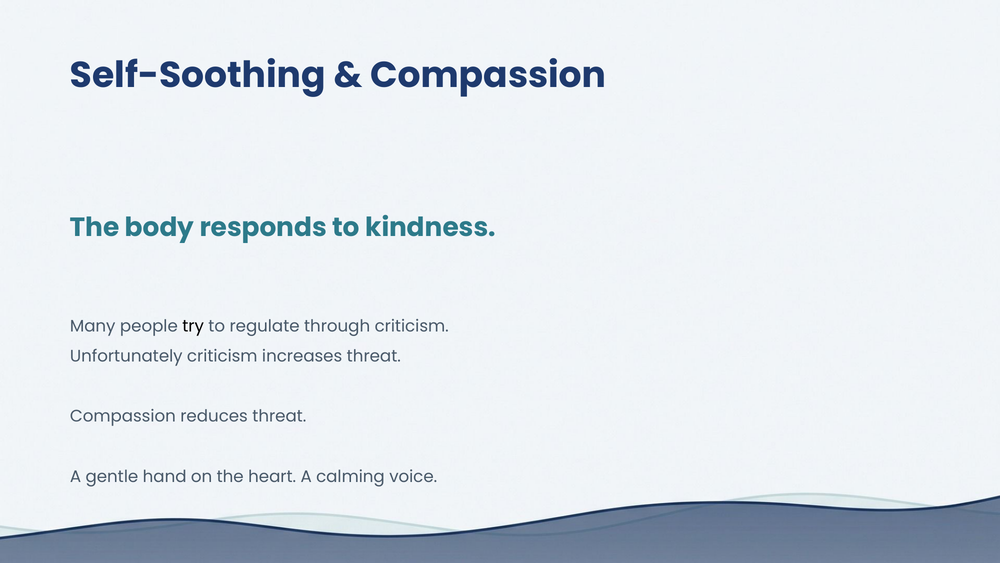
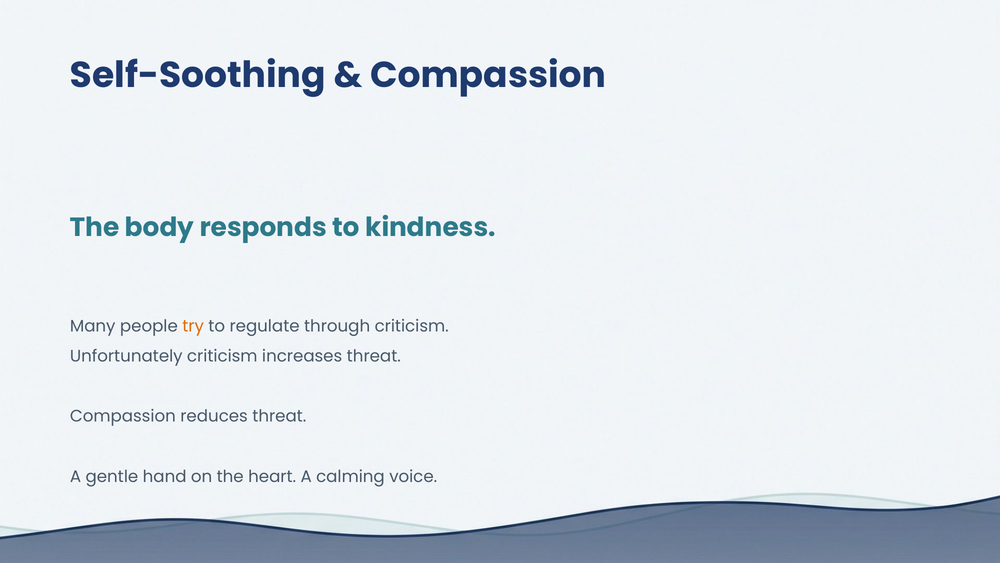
try colour: black -> orange (193, 326)
